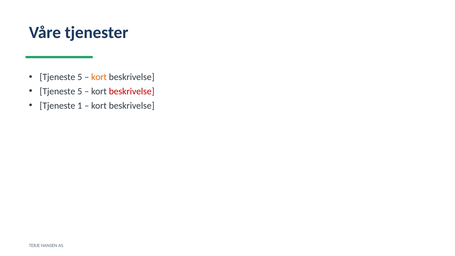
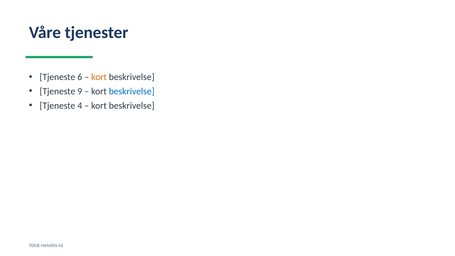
5: 5 -> 6 (80, 77)
5: 5 -> 9 (80, 91)
beskrivelse colour: red -> blue (132, 91)
1: 1 -> 4 (80, 106)
